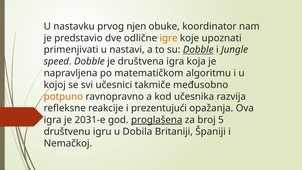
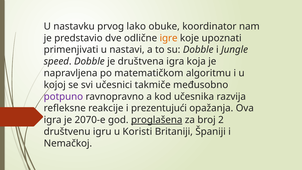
njen: njen -> lako (136, 26)
Dobble underline: present -> none (198, 50)
potpuno colour: orange -> purple (63, 96)
2031-e: 2031-e -> 2070-e (90, 120)
5: 5 -> 2 (221, 120)
Dobila: Dobila -> Koristi (137, 132)
